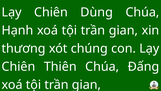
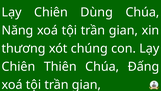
Hạnh: Hạnh -> Năng (17, 30)
